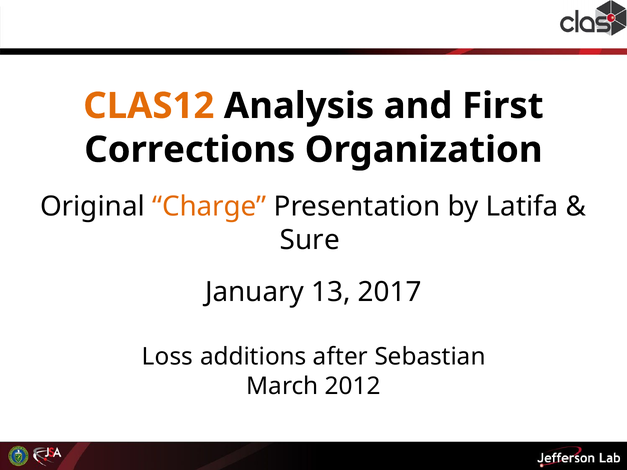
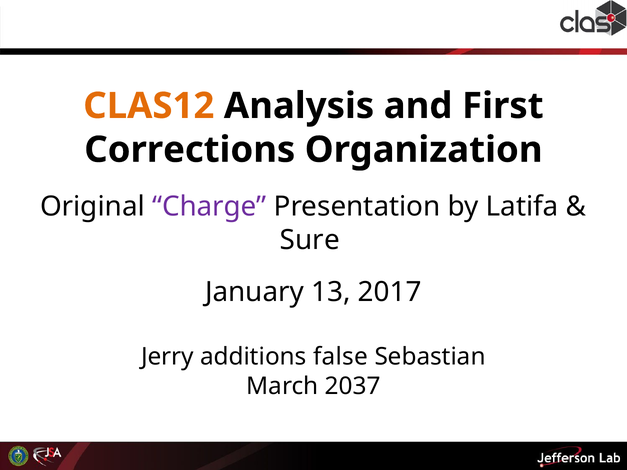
Charge colour: orange -> purple (209, 207)
Loss: Loss -> Jerry (167, 357)
after: after -> false (340, 357)
2012: 2012 -> 2037 (353, 386)
